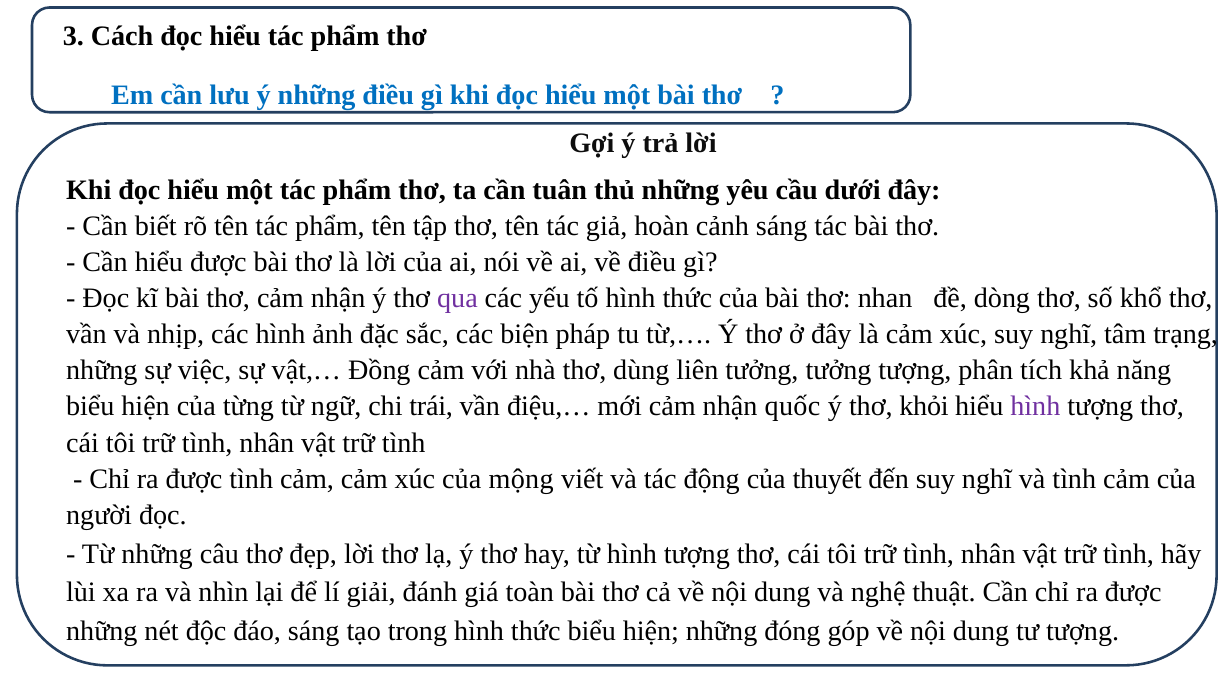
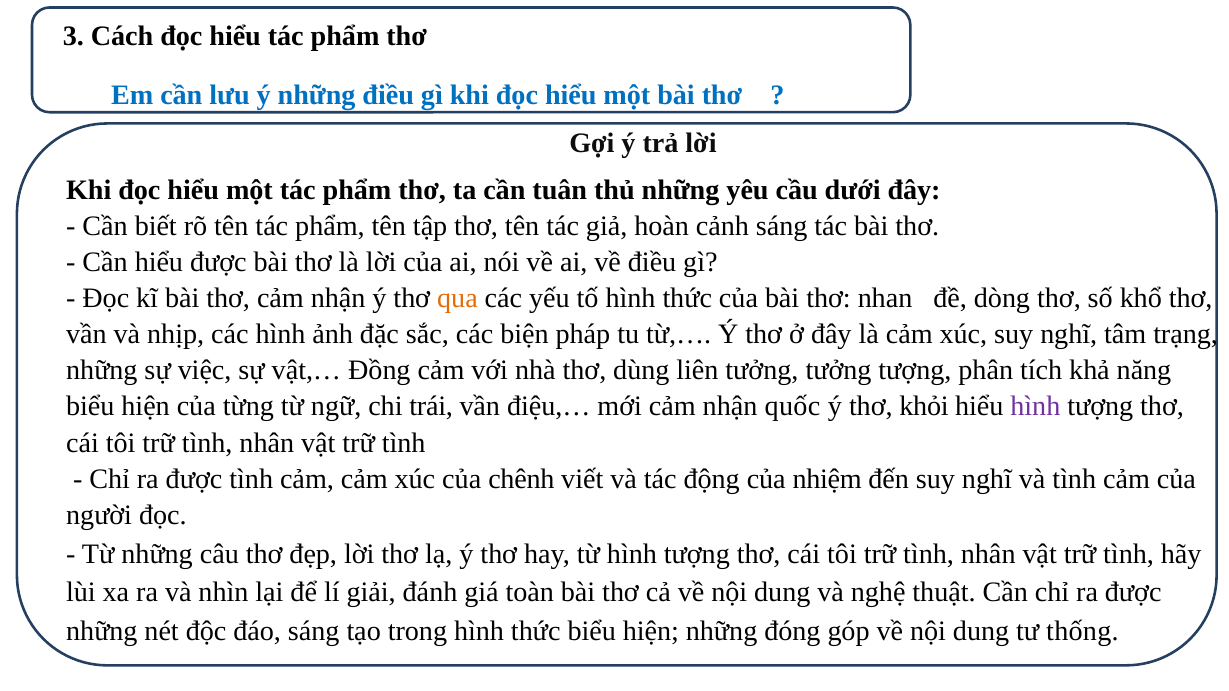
qua colour: purple -> orange (457, 298)
mộng: mộng -> chênh (521, 479)
thuyết: thuyết -> nhiệm (827, 479)
tư tượng: tượng -> thống (1082, 632)
